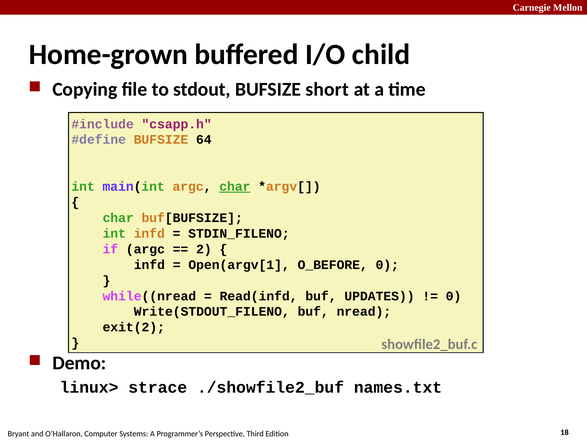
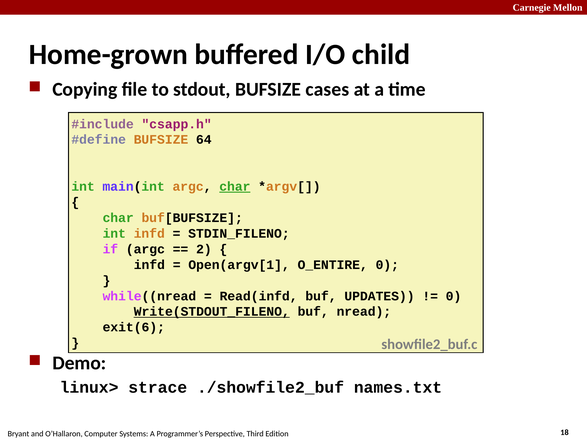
short: short -> cases (327, 89)
O_BEFORE: O_BEFORE -> O_ENTIRE (333, 265)
Write(STDOUT_FILENO underline: none -> present (212, 312)
exit(2: exit(2 -> exit(6 (134, 328)
